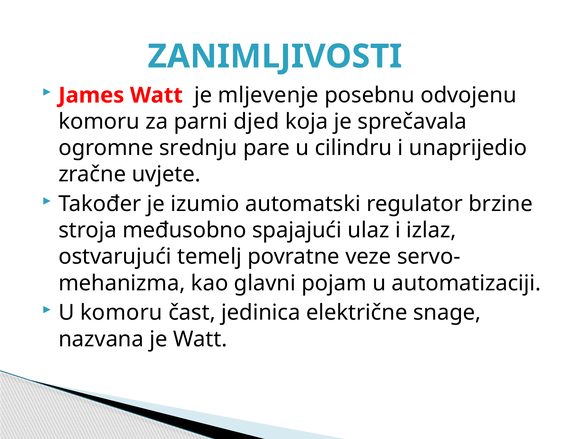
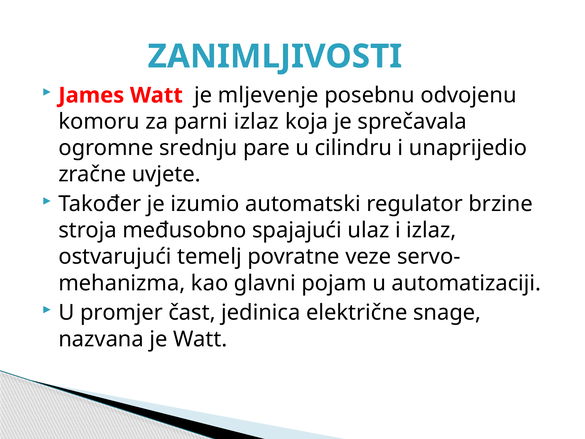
parni djed: djed -> izlaz (256, 122)
U komoru: komoru -> promjer (121, 313)
